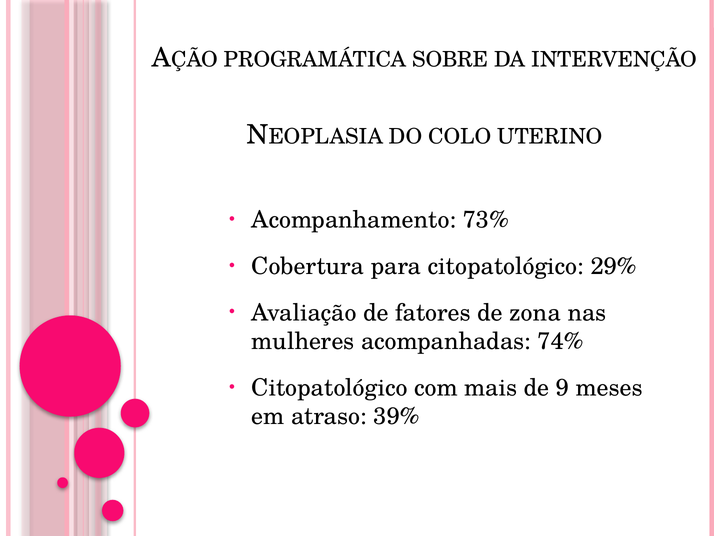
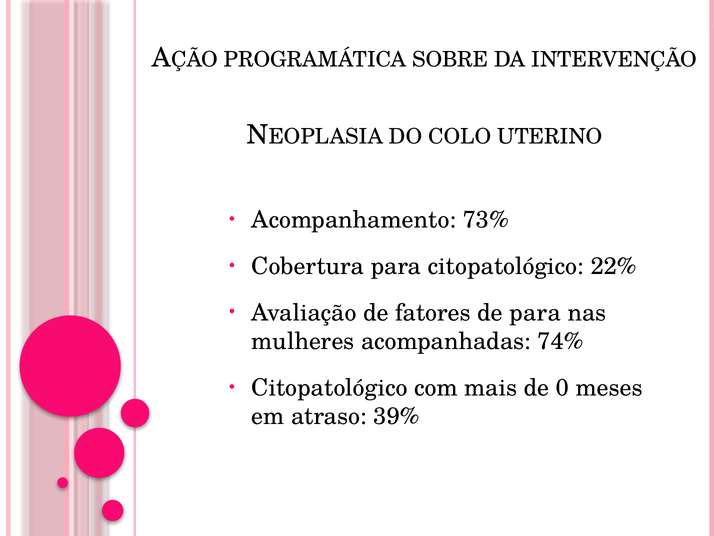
29%: 29% -> 22% (614, 266)
de zona: zona -> para (535, 313)
9: 9 -> 0 (563, 388)
